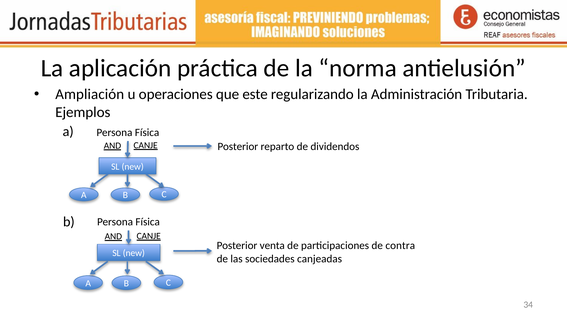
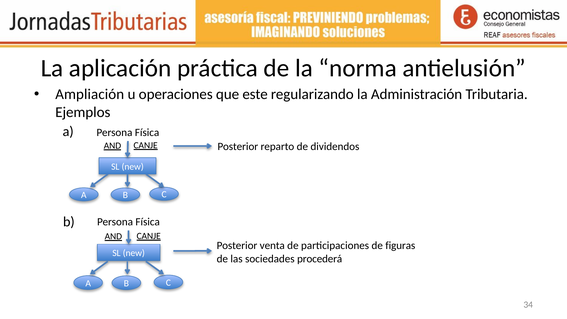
contra: contra -> figuras (400, 246)
canjeadas: canjeadas -> procederá (320, 259)
